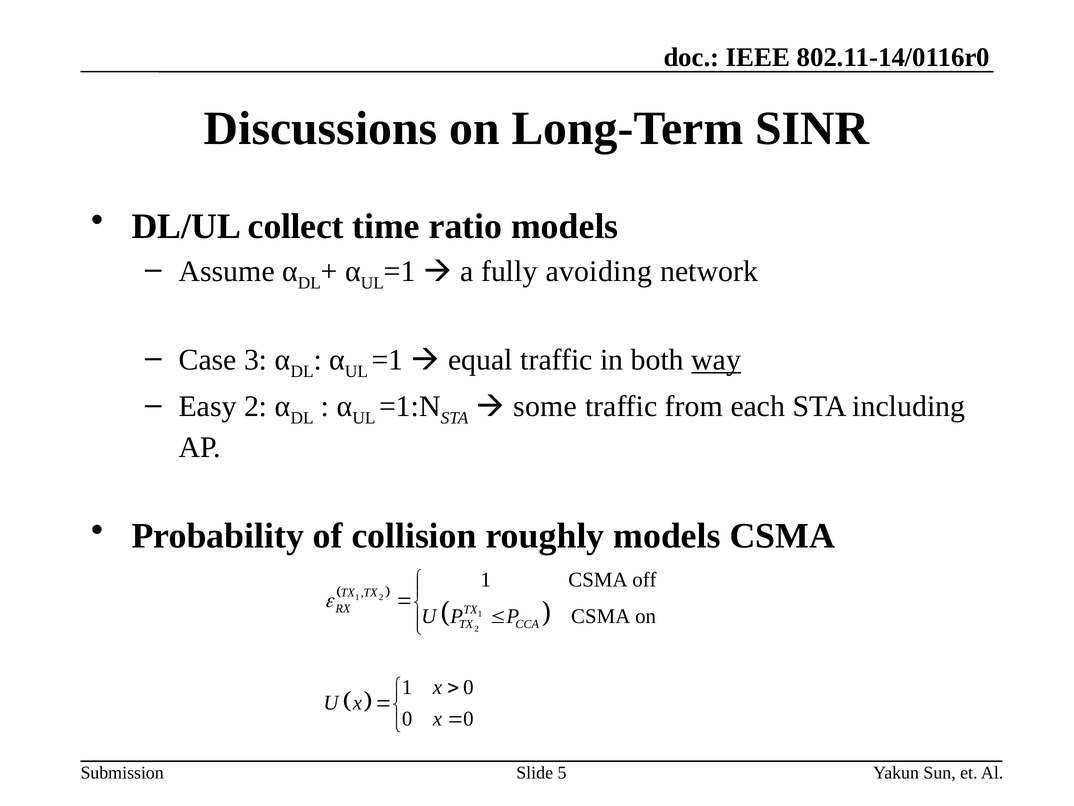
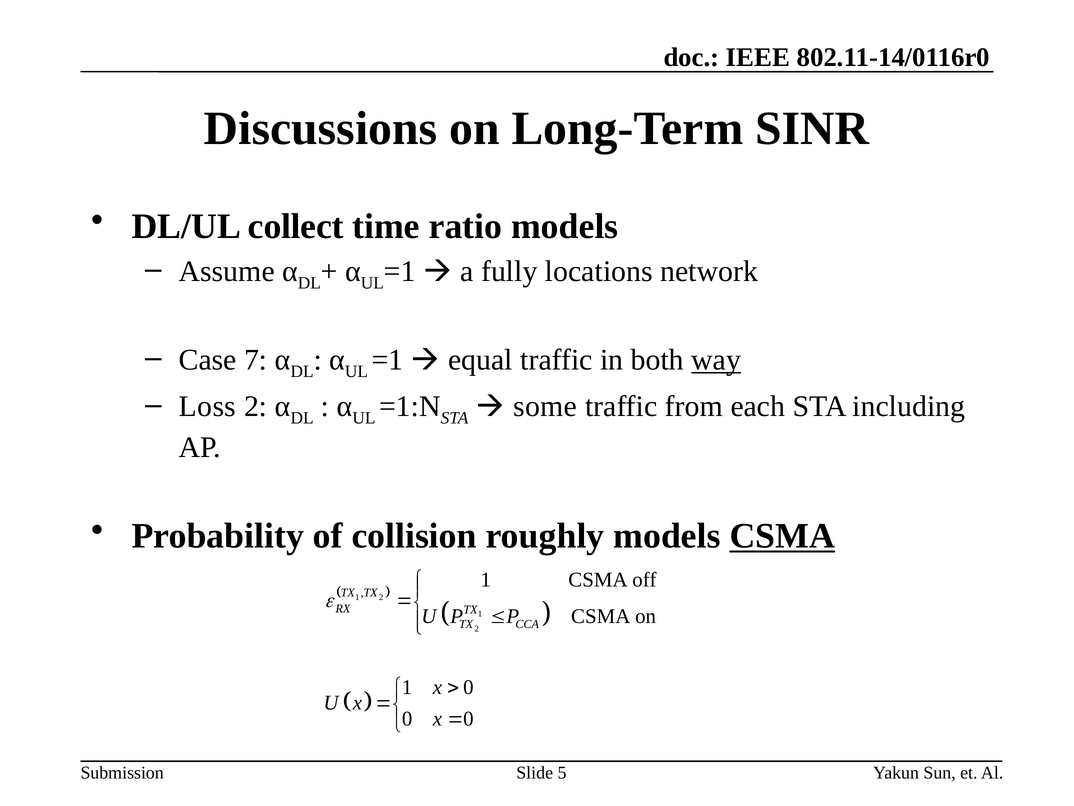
avoiding: avoiding -> locations (599, 271)
3: 3 -> 7 (256, 360)
Easy: Easy -> Loss (207, 406)
CSMA underline: none -> present (782, 536)
